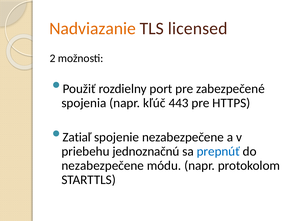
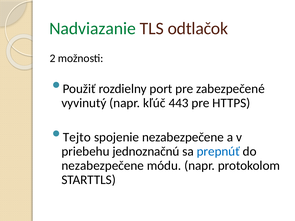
Nadviazanie colour: orange -> green (93, 29)
licensed: licensed -> odtlačok (198, 29)
spojenia: spojenia -> vyvinutý (84, 103)
Zatiaľ: Zatiaľ -> Tejto (77, 137)
